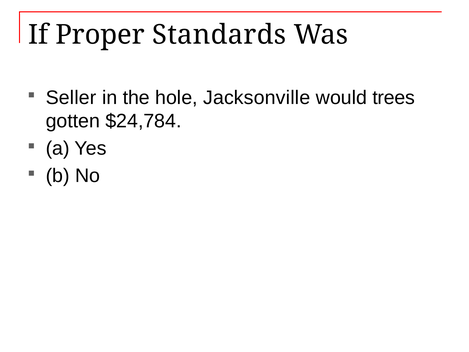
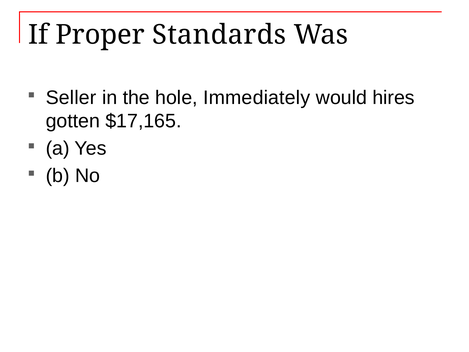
Jacksonville: Jacksonville -> Immediately (257, 98)
trees: trees -> hires (394, 98)
$24,784: $24,784 -> $17,165 (143, 121)
